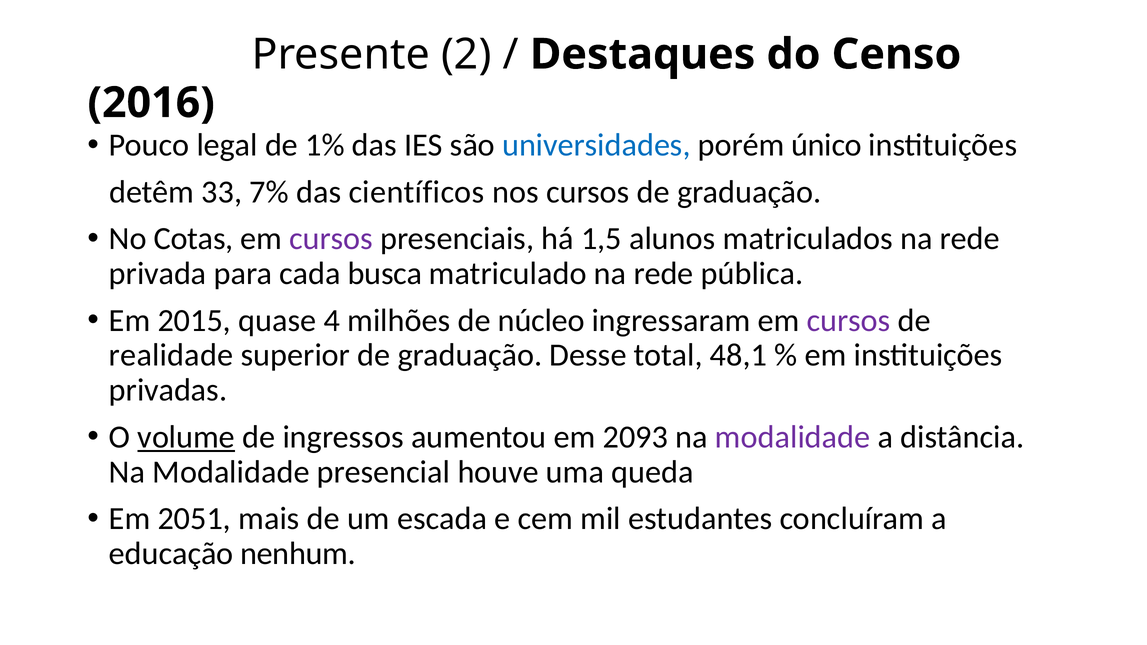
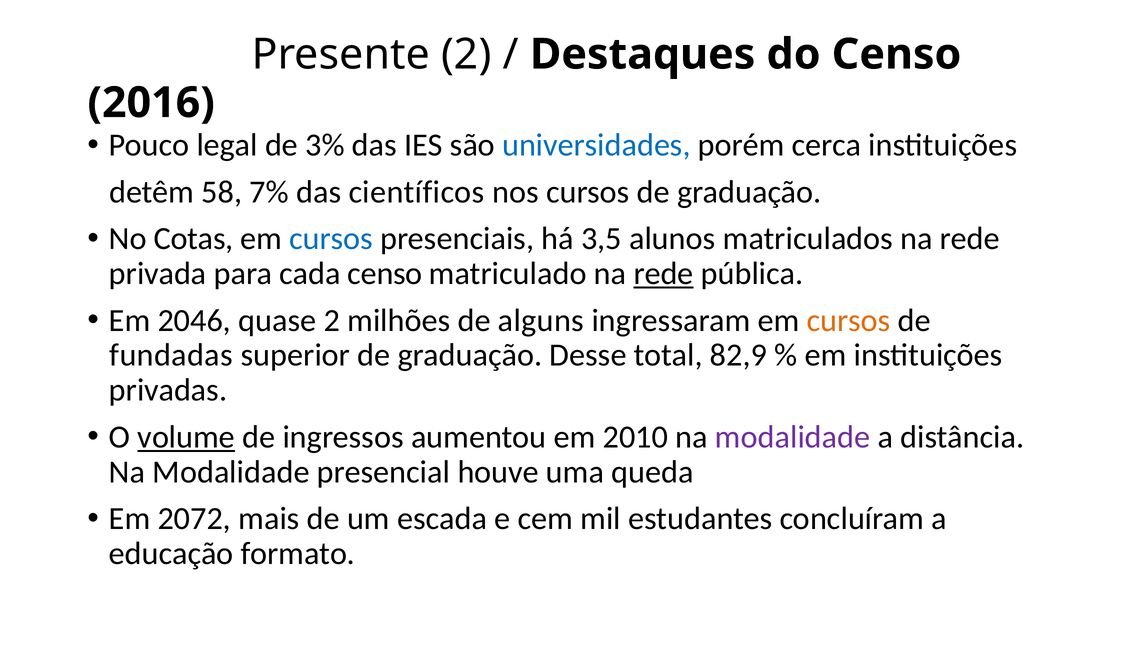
1%: 1% -> 3% (325, 145)
único: único -> cerca (826, 145)
33: 33 -> 58 (222, 192)
cursos colour: purple -> blue (331, 239)
1,5: 1,5 -> 3,5 (601, 239)
cada busca: busca -> censo (385, 274)
rede underline: none -> present (664, 274)
2015: 2015 -> 2046 (194, 321)
quase 4: 4 -> 2 (332, 321)
núcleo: núcleo -> alguns (541, 321)
cursos colour: purple -> orange (849, 321)
realidade: realidade -> fundadas (171, 355)
48,1: 48,1 -> 82,9 (738, 355)
2093: 2093 -> 2010 (635, 437)
2051: 2051 -> 2072 (194, 519)
nenhum: nenhum -> formato (298, 554)
